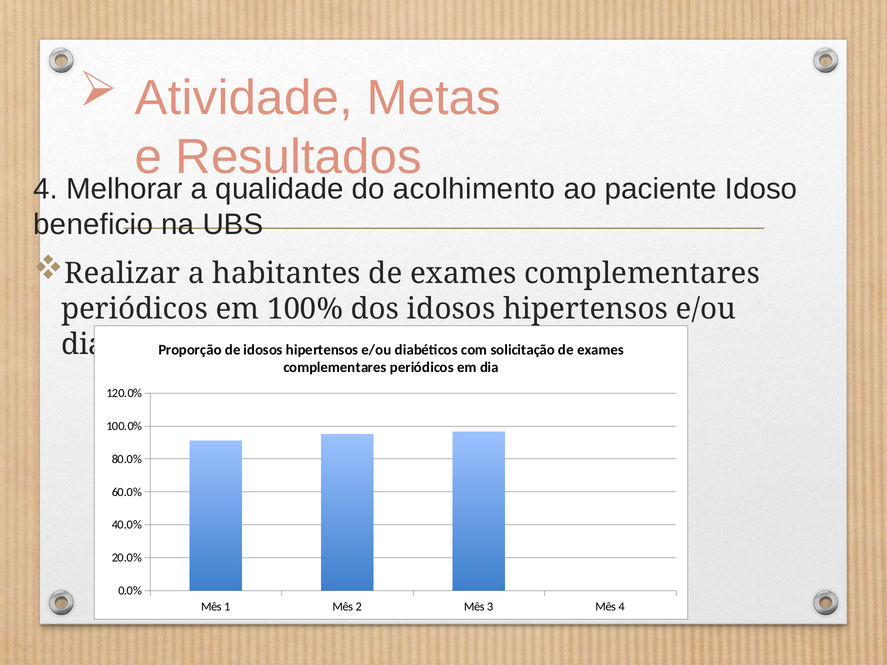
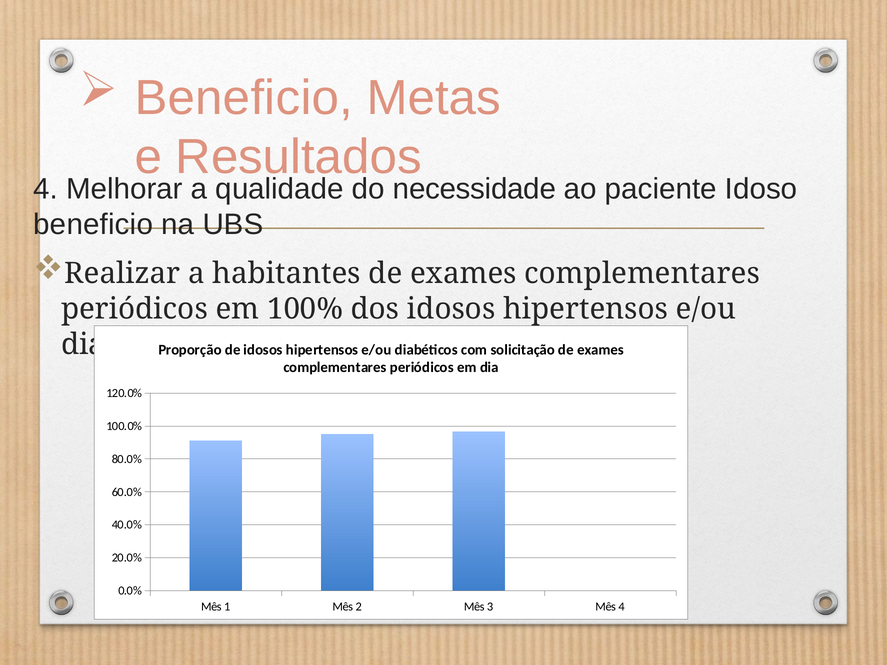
Atividade: Atividade -> Beneficio (244, 98)
acolhimento: acolhimento -> necessidade (474, 189)
